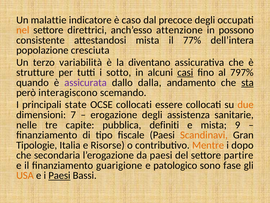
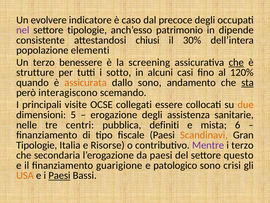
malattie: malattie -> evolvere (49, 20)
nel colour: orange -> purple (23, 30)
settore direttrici: direttrici -> tipologie (87, 30)
attenzione: attenzione -> patrimonio (180, 30)
possono: possono -> dipende (236, 30)
attestandosi mista: mista -> chiusi (148, 40)
77%: 77% -> 30% (192, 40)
cresciuta: cresciuta -> elementi (90, 50)
variabilità: variabilità -> benessere (81, 62)
diventano: diventano -> screening (149, 62)
che underline: none -> present (236, 62)
casi underline: present -> none (185, 72)
797%: 797% -> 120% (242, 72)
assicurata colour: purple -> orange (86, 82)
dallo dalla: dalla -> sono (150, 82)
state: state -> visite (76, 104)
OCSE collocati: collocati -> collegati (134, 104)
7: 7 -> 5 (73, 115)
capite: capite -> centri (80, 125)
9: 9 -> 6 (238, 125)
Mentre colour: orange -> purple (208, 145)
i dopo: dopo -> terzo (242, 145)
partire: partire -> questo (239, 155)
fase: fase -> crisi (232, 165)
